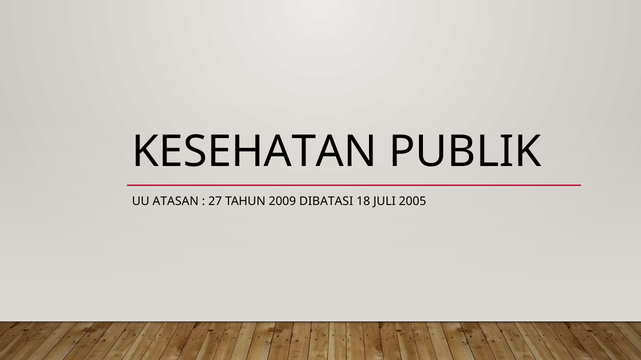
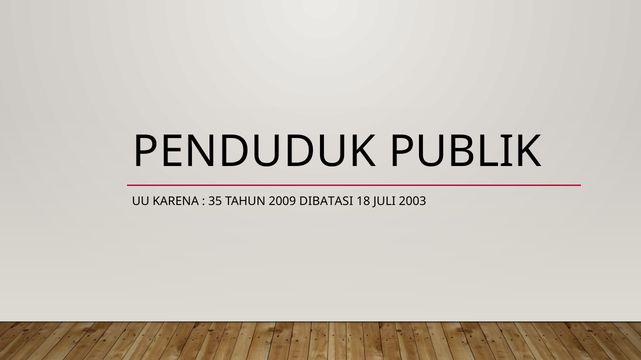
KESEHATAN: KESEHATAN -> PENDUDUK (254, 152)
ATASAN: ATASAN -> KARENA (176, 201)
27: 27 -> 35 (215, 201)
2005: 2005 -> 2003 (413, 201)
